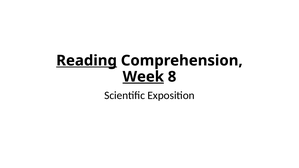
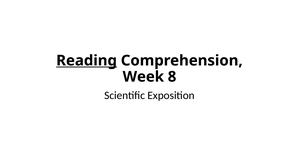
Week underline: present -> none (143, 77)
